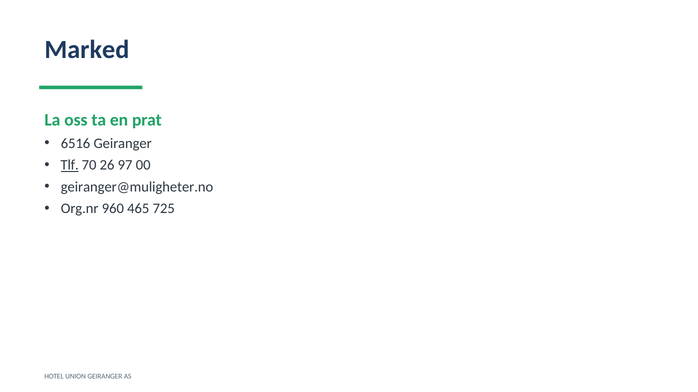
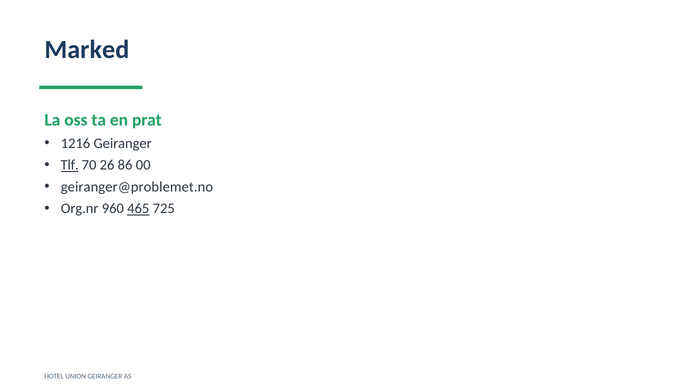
6516: 6516 -> 1216 (76, 144)
97: 97 -> 86 (125, 165)
geiranger@muligheter.no: geiranger@muligheter.no -> geiranger@problemet.no (137, 187)
465 underline: none -> present (138, 209)
